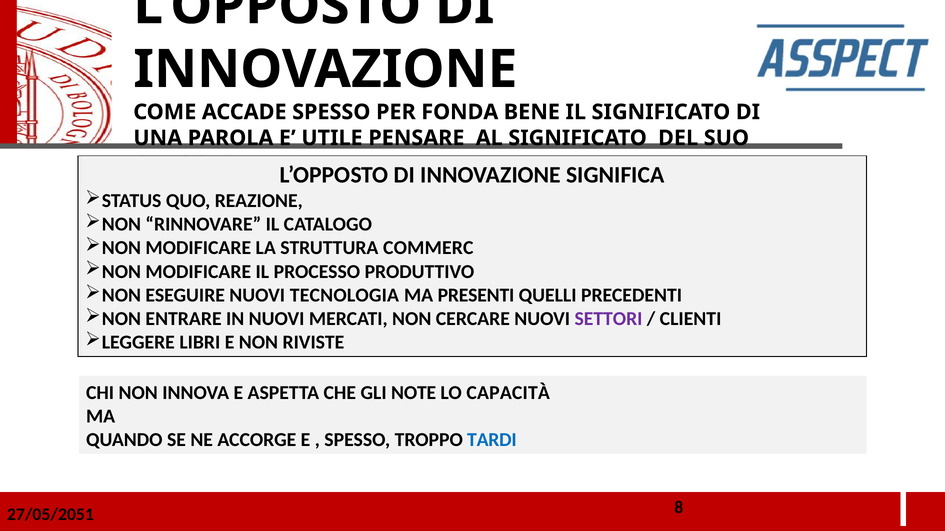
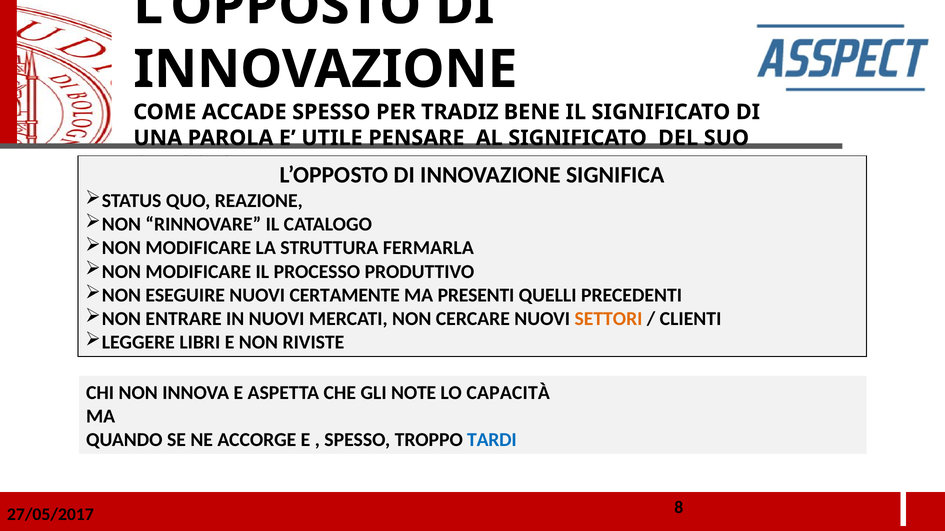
FONDA: FONDA -> TRADIZ (460, 112)
COMMERC: COMMERC -> FERMARLA (428, 248)
TECNOLOGIA: TECNOLOGIA -> CERTAMENTE (345, 295)
SETTORI colour: purple -> orange (608, 319)
27/05/2051: 27/05/2051 -> 27/05/2017 (50, 515)
